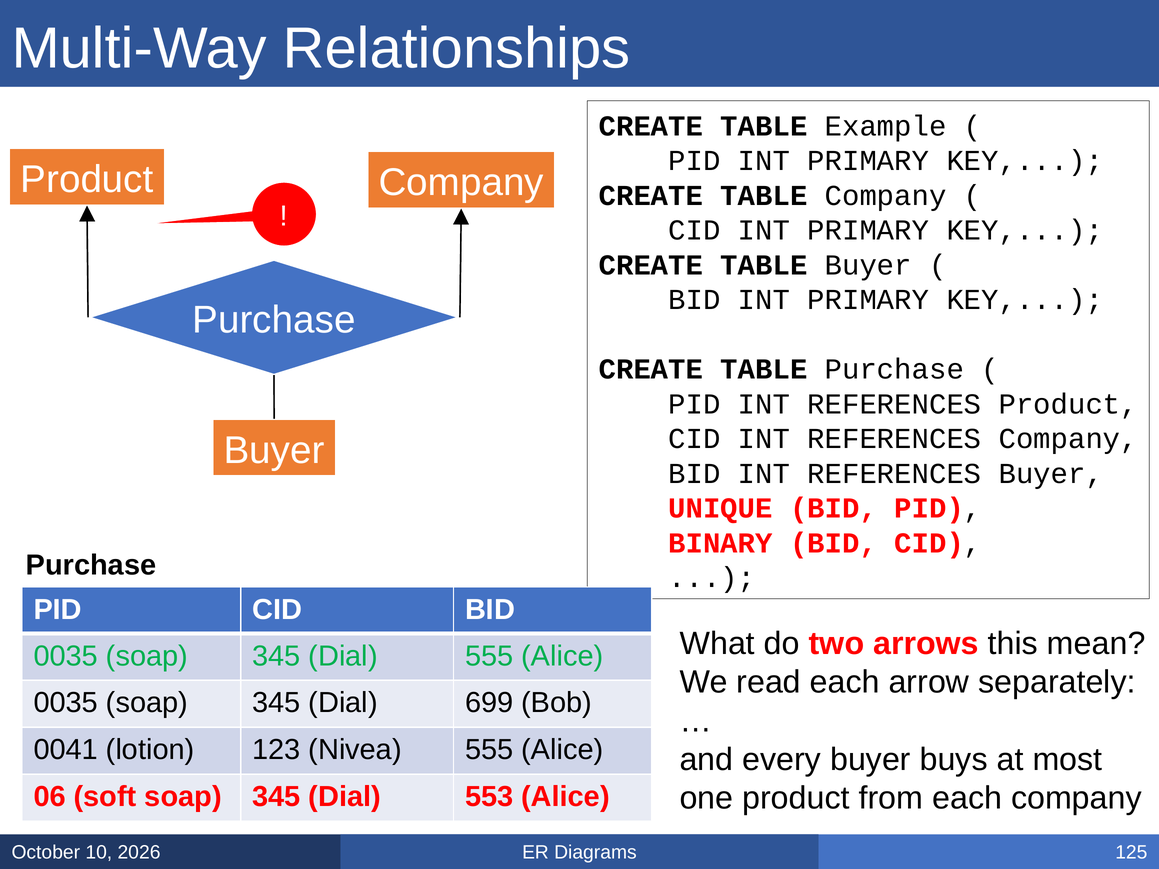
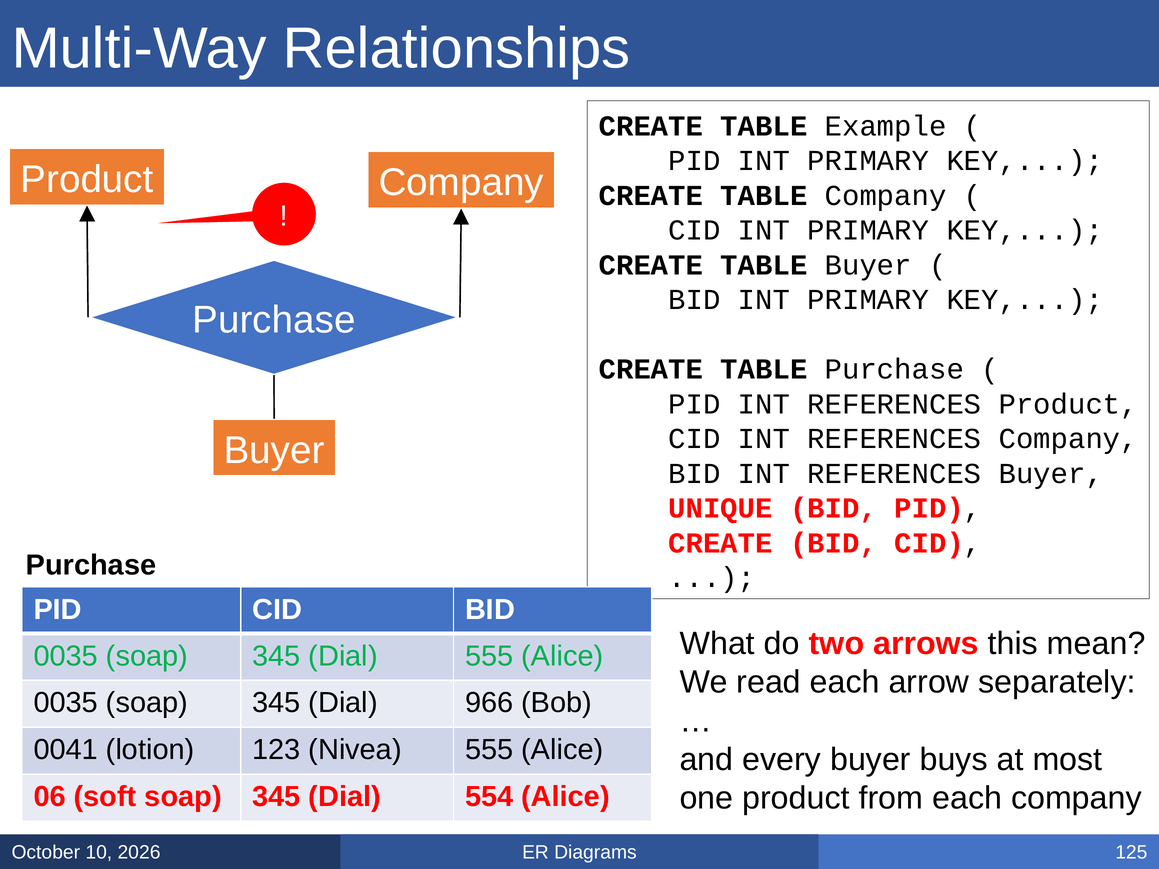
BINARY: BINARY -> CREATE (720, 543)
699: 699 -> 966 (489, 703)
553: 553 -> 554 (489, 797)
